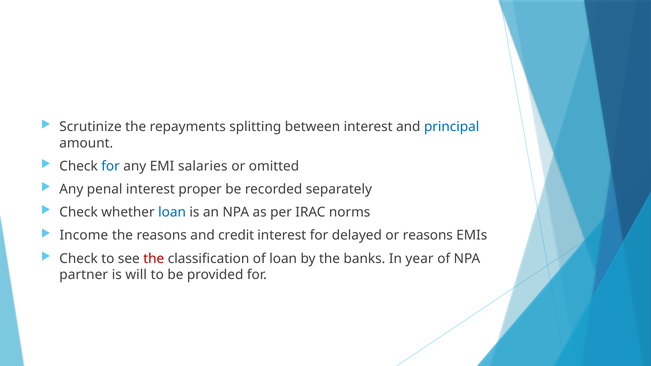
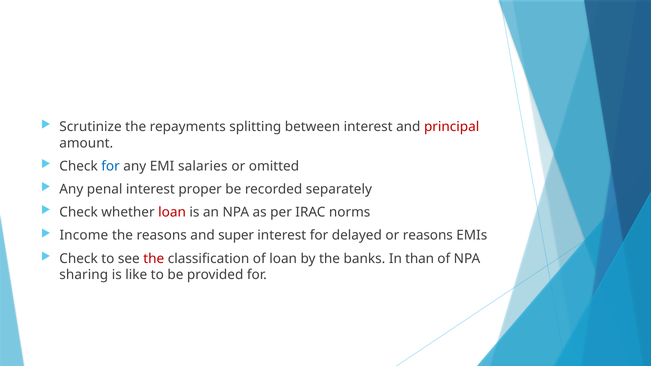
principal colour: blue -> red (452, 127)
loan colour: blue -> red (172, 212)
credit: credit -> super (236, 236)
year: year -> than (420, 259)
partner: partner -> sharing (84, 275)
will: will -> like (136, 275)
